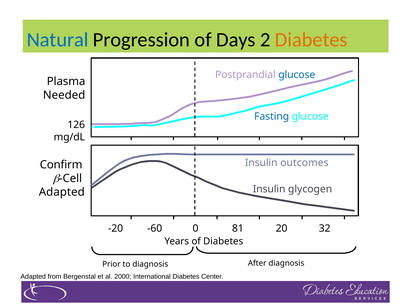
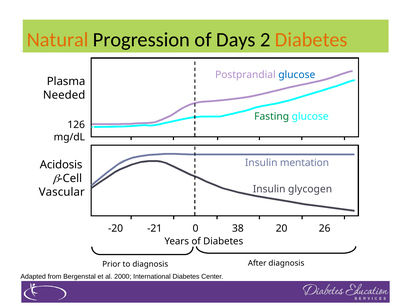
Natural colour: blue -> orange (58, 40)
Fasting colour: blue -> green (272, 117)
outcomes: outcomes -> mentation (305, 163)
Confirm: Confirm -> Acidosis (61, 165)
Adapted: Adapted -> Vascular (62, 193)
-60: -60 -> -21 (155, 229)
81: 81 -> 38 (238, 229)
32: 32 -> 26 (325, 229)
